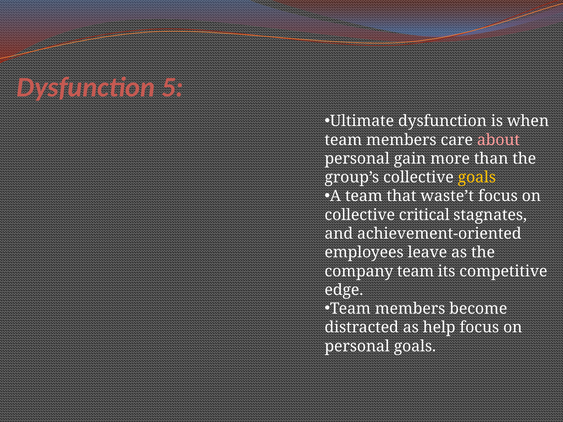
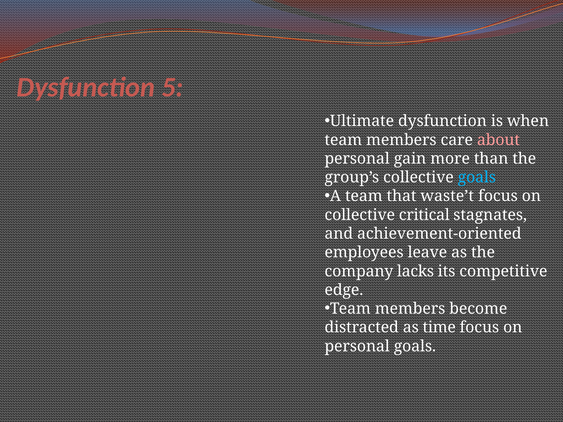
goals colour: yellow -> light blue (477, 177)
company team: team -> lacks (416, 271)
help: help -> time (439, 328)
